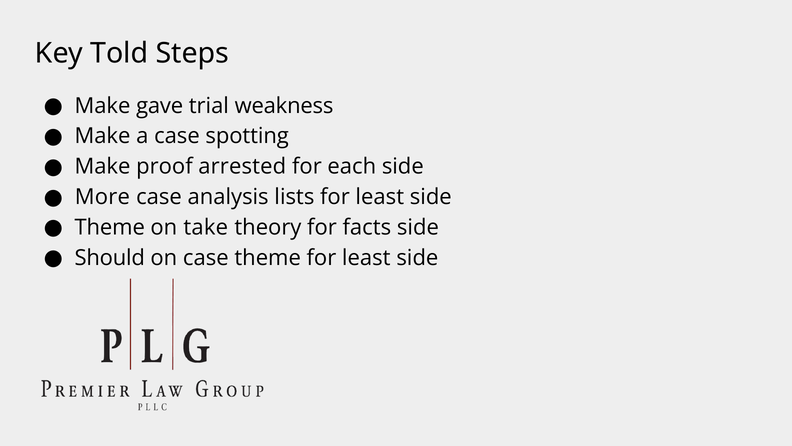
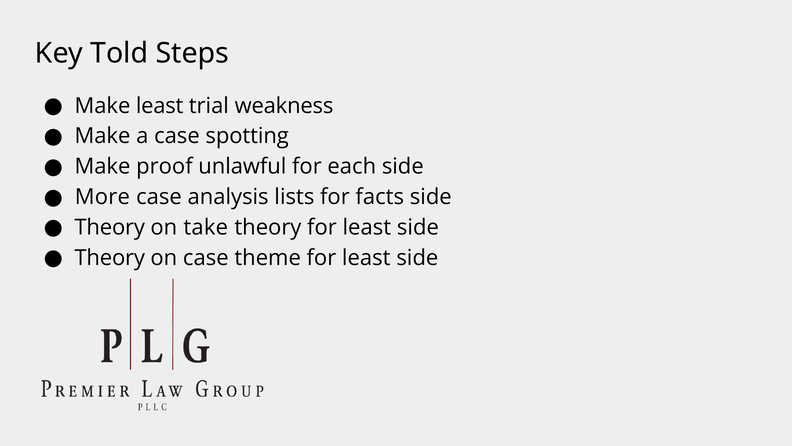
Make gave: gave -> least (160, 106)
arrested: arrested -> unlawful (242, 166)
lists for least: least -> facts (380, 197)
Theme: Theme -> Theory (110, 227)
theory for facts: facts -> least (367, 227)
Should: Should -> Theory (110, 258)
